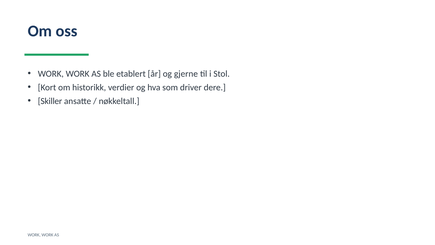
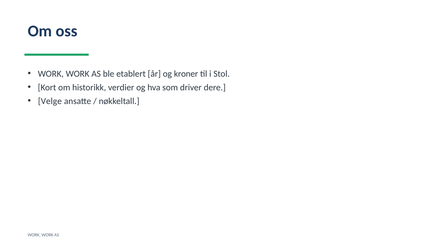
gjerne: gjerne -> kroner (186, 74)
Skiller: Skiller -> Velge (50, 101)
